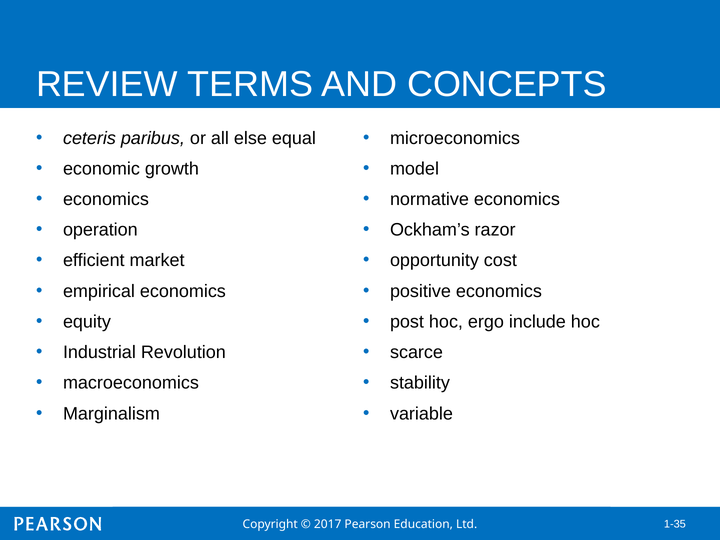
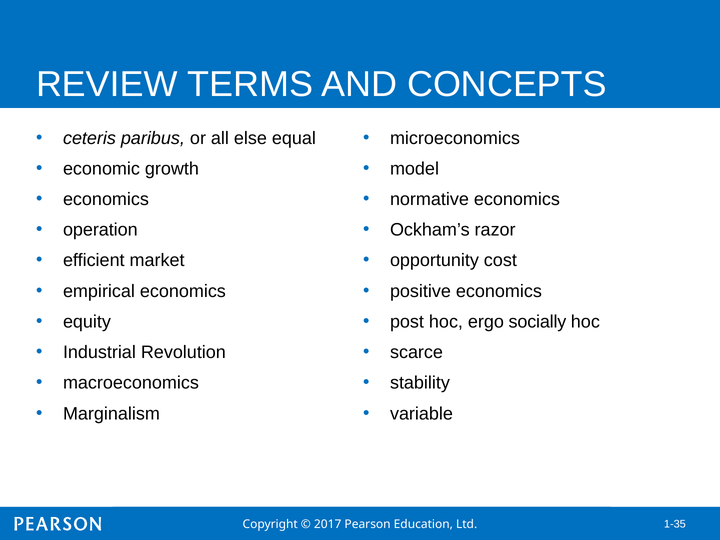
include: include -> socially (537, 322)
